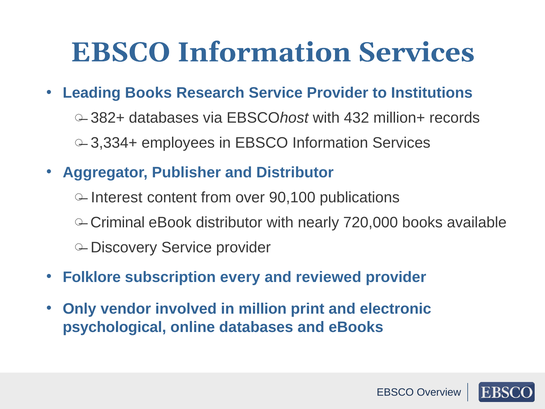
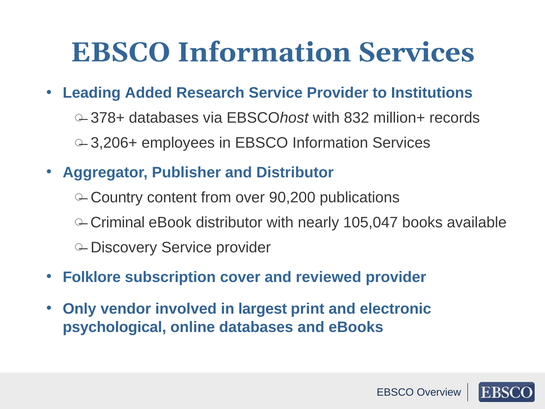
Leading Books: Books -> Added (148, 93)
382+: 382+ -> 378+ (108, 118)
432: 432 -> 832 (357, 118)
3,334+: 3,334+ -> 3,206+ (114, 143)
Interest: Interest -> Country (117, 197)
90,100: 90,100 -> 90,200 (292, 197)
720,000: 720,000 -> 105,047 (371, 222)
every: every -> cover (240, 277)
million: million -> largest (263, 309)
